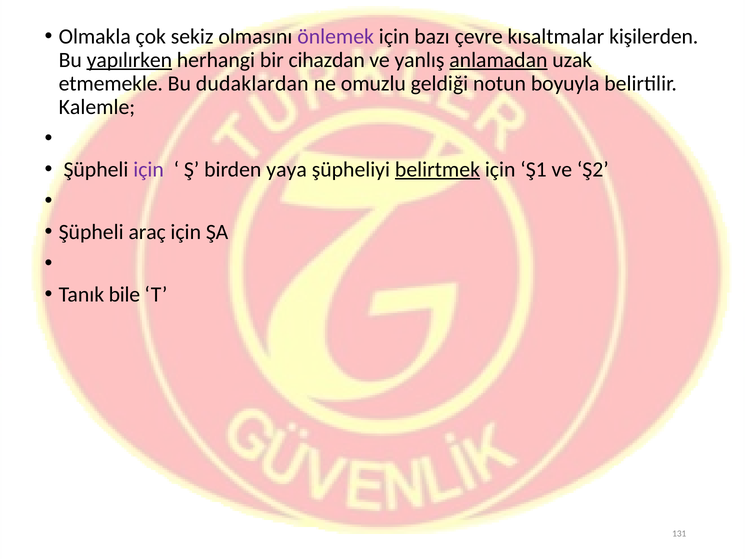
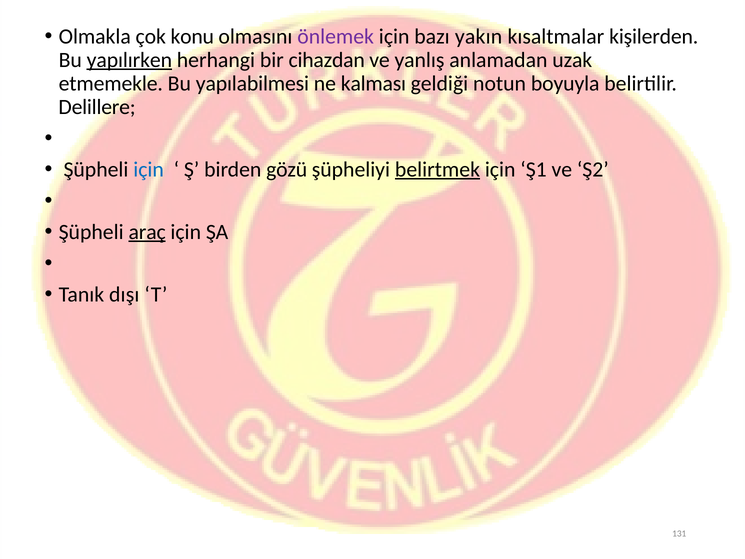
sekiz: sekiz -> konu (192, 37)
çevre: çevre -> yakın (479, 37)
anlamadan underline: present -> none (498, 60)
dudaklardan: dudaklardan -> yapılabilmesi (252, 83)
omuzlu: omuzlu -> kalması (373, 83)
Kalemle: Kalemle -> Delillere (97, 107)
için colour: purple -> blue (149, 169)
yaya: yaya -> gözü (287, 169)
araç underline: none -> present (147, 232)
bile: bile -> dışı (124, 294)
